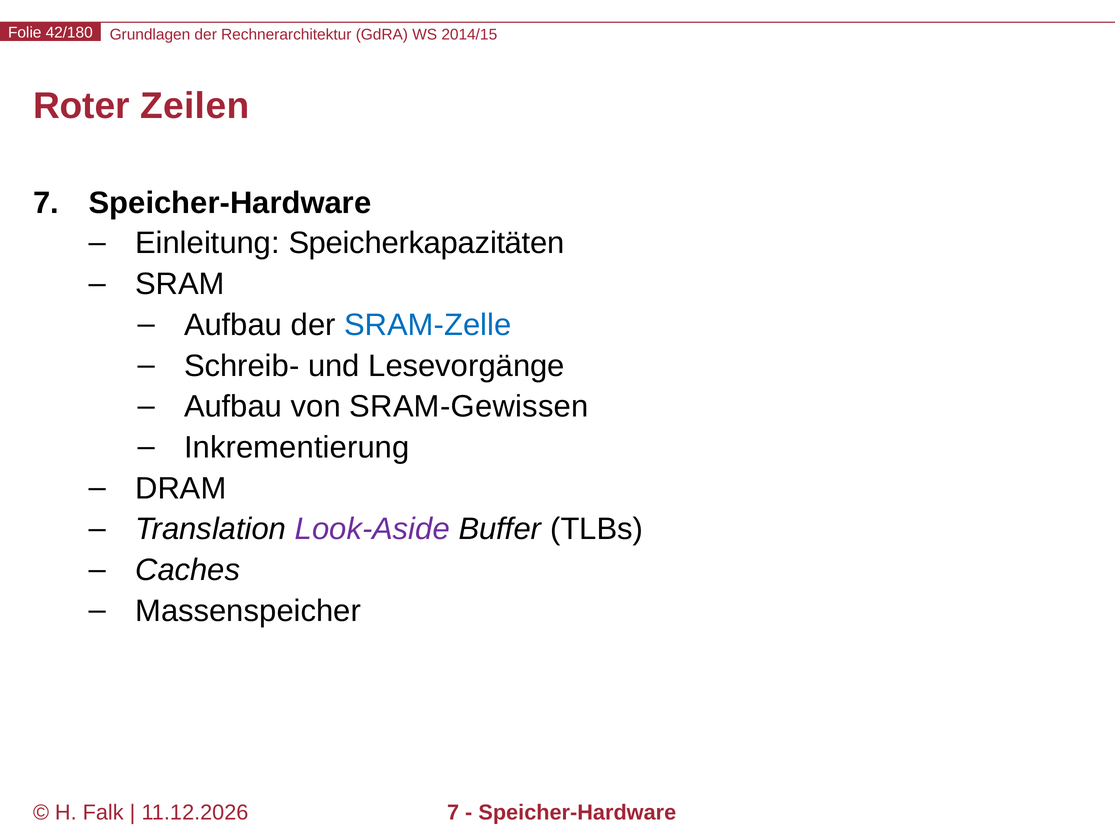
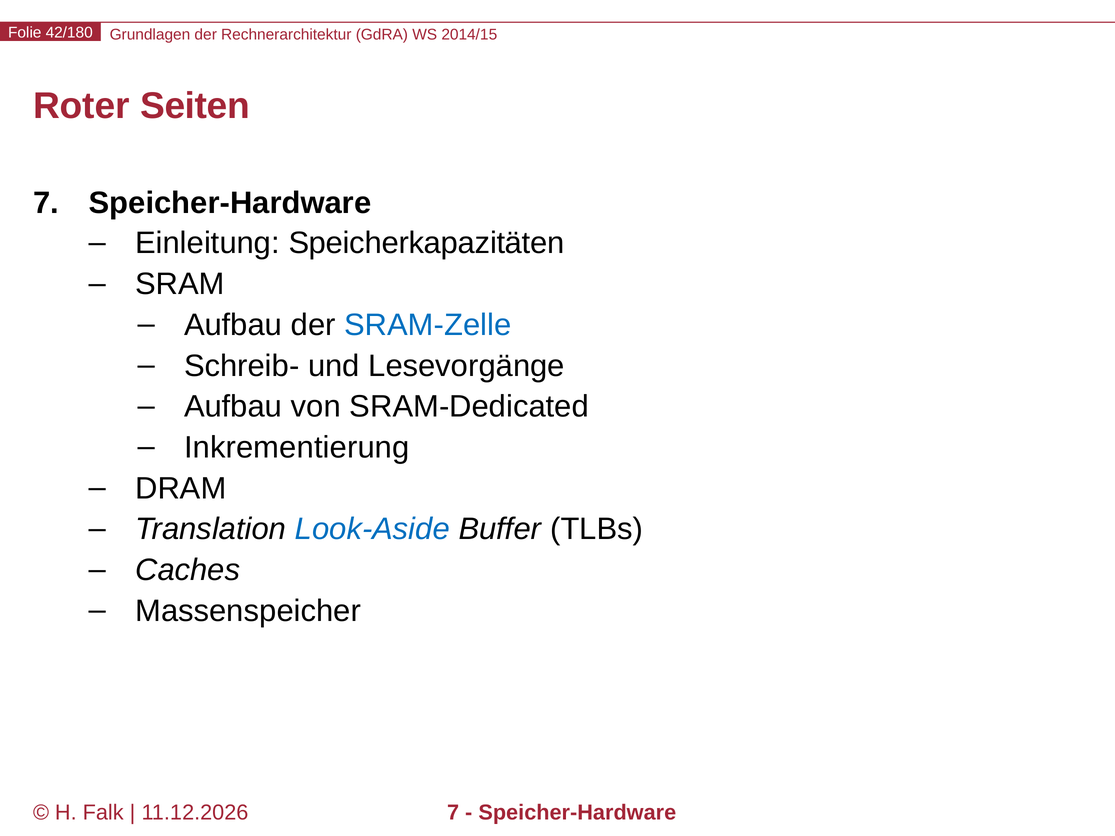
Zeilen: Zeilen -> Seiten (195, 106)
SRAM-Gewissen: SRAM-Gewissen -> SRAM-Dedicated (469, 407)
Look-Aside colour: purple -> blue (372, 529)
